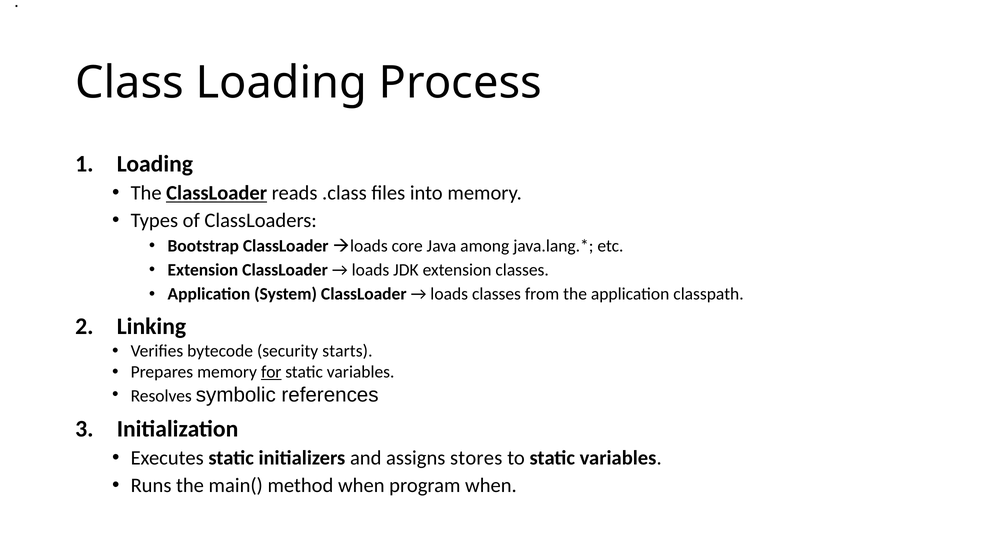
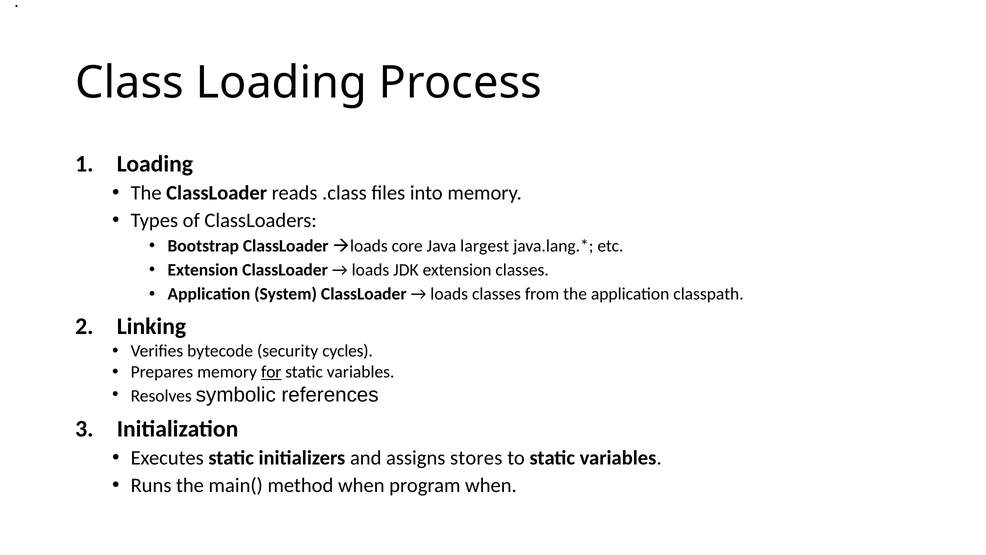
ClassLoader underline: present -> none (217, 193)
among: among -> largest (485, 246)
starts: starts -> cycles (348, 351)
